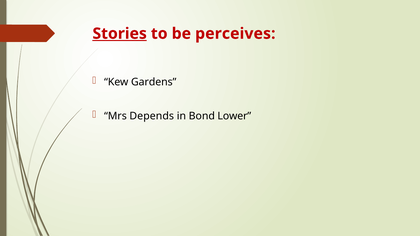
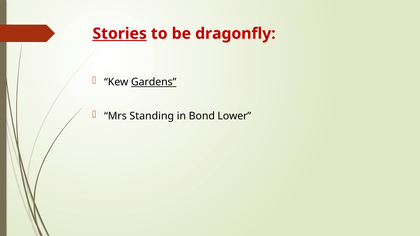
perceives: perceives -> dragonfly (235, 34)
Gardens underline: none -> present (154, 82)
Depends: Depends -> Standing (152, 116)
